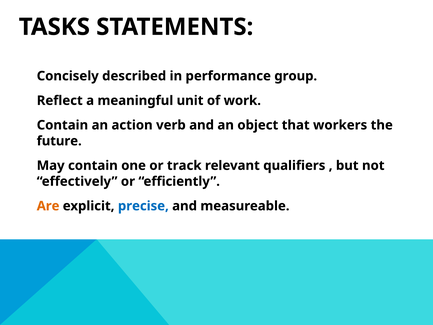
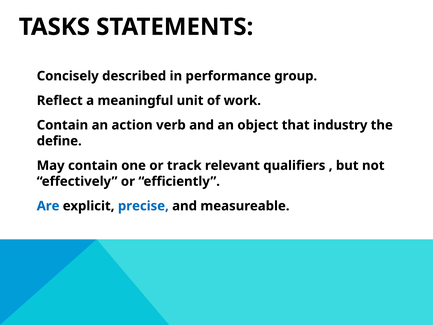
workers: workers -> industry (340, 125)
future: future -> define (59, 141)
Are colour: orange -> blue (48, 206)
